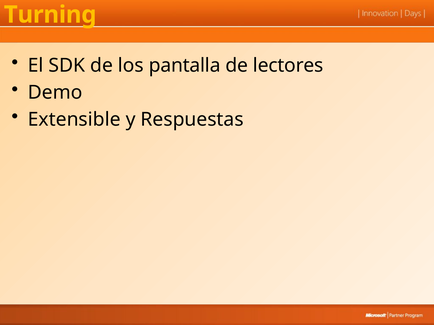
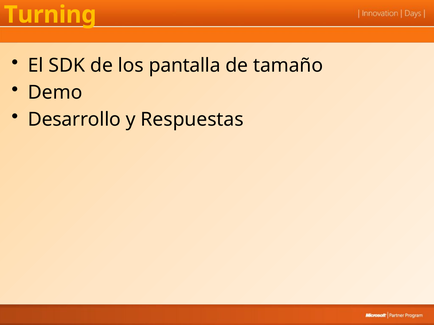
lectores: lectores -> tamaño (288, 66)
Extensible: Extensible -> Desarrollo (74, 120)
